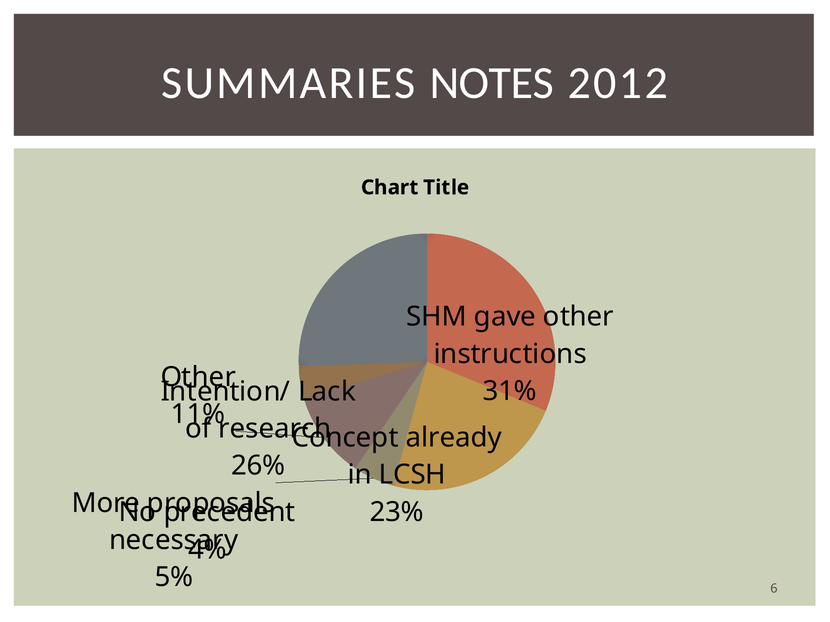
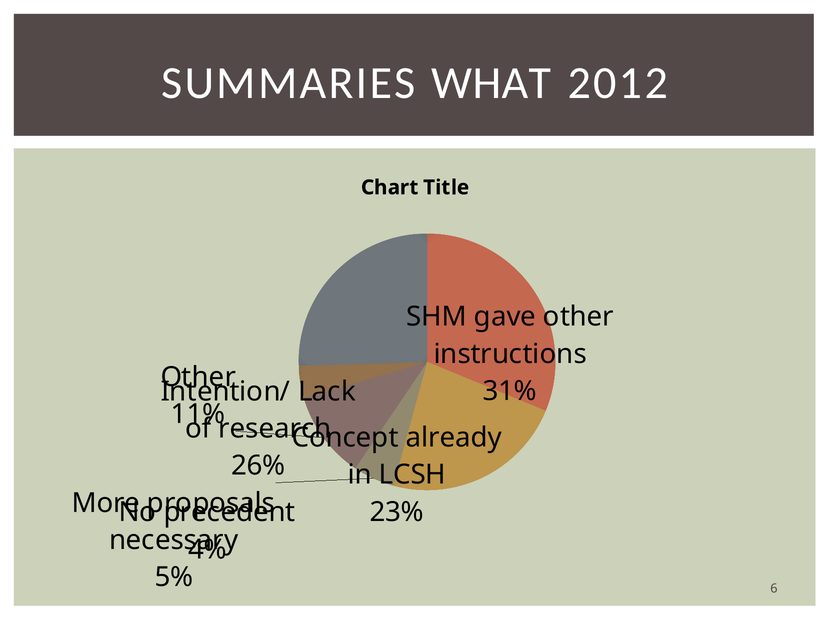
NOTES: NOTES -> WHAT (491, 83)
